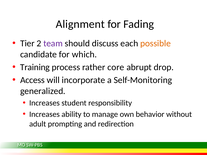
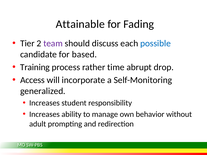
Alignment: Alignment -> Attainable (80, 24)
possible colour: orange -> blue (156, 43)
which: which -> based (84, 54)
core: core -> time (116, 67)
